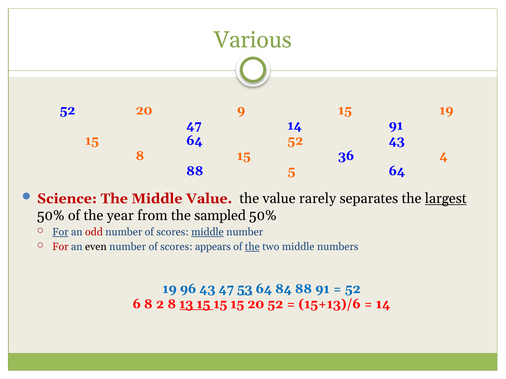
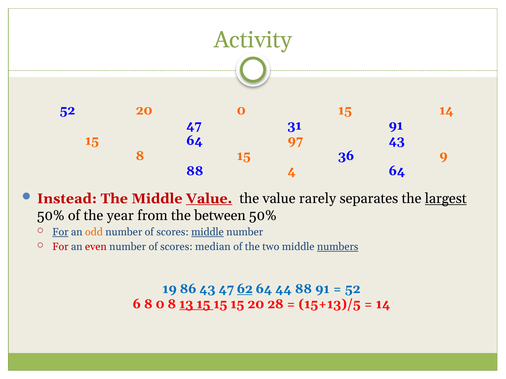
Various: Various -> Activity (253, 40)
20 9: 9 -> 0 (241, 110)
15 19: 19 -> 14 (446, 110)
47 14: 14 -> 31 (295, 126)
64 52: 52 -> 97 (295, 141)
4: 4 -> 9 (443, 156)
5: 5 -> 4 (292, 171)
Science: Science -> Instead (67, 199)
Value underline: none -> present (209, 199)
sampled: sampled -> between (220, 216)
odd colour: red -> orange (94, 232)
even colour: black -> red (96, 247)
appears: appears -> median (213, 247)
the underline: present -> none (252, 247)
numbers underline: none -> present (338, 247)
96: 96 -> 86 (188, 289)
53: 53 -> 62 (245, 289)
84: 84 -> 44 (283, 289)
8 2: 2 -> 0 (160, 304)
20 52: 52 -> 28 (275, 304)
15+13)/6: 15+13)/6 -> 15+13)/5 (330, 304)
